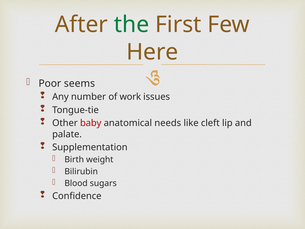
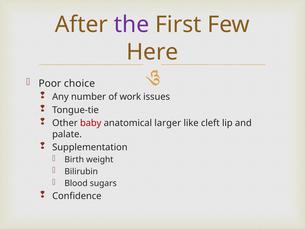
the colour: green -> purple (132, 24)
seems: seems -> choice (79, 83)
needs: needs -> larger (168, 123)
